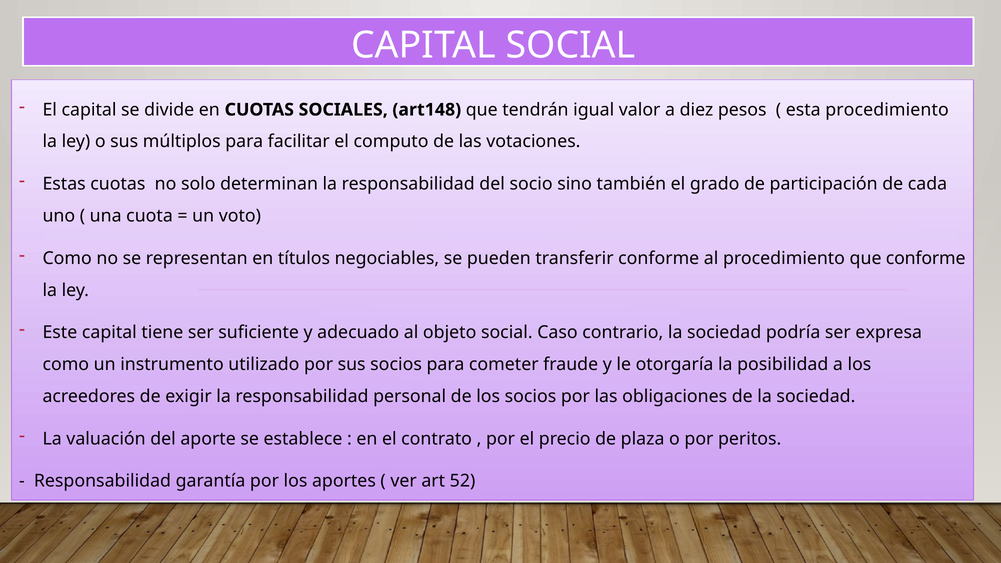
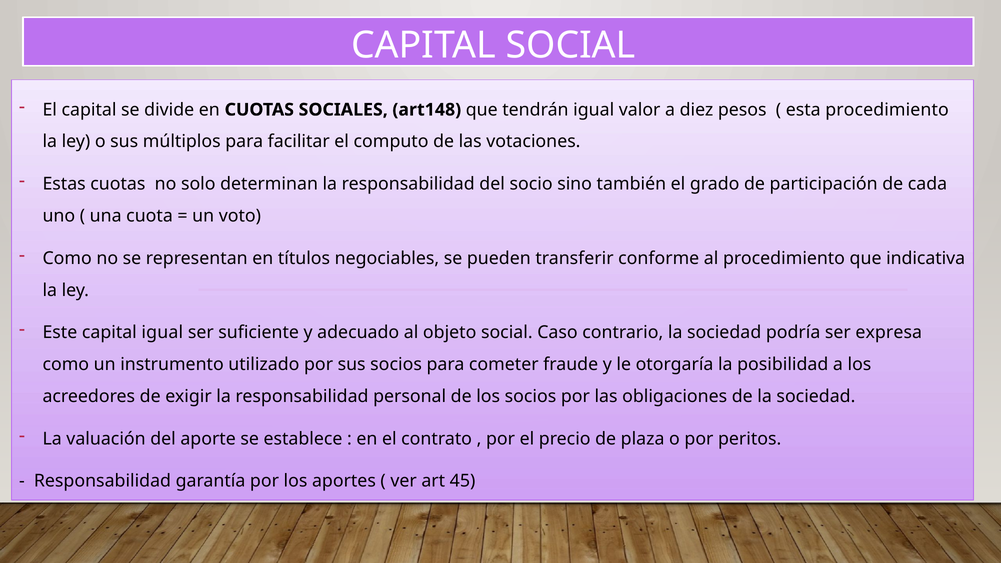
que conforme: conforme -> indicativa (926, 258)
capital tiene: tiene -> igual (162, 333)
52: 52 -> 45 (463, 481)
